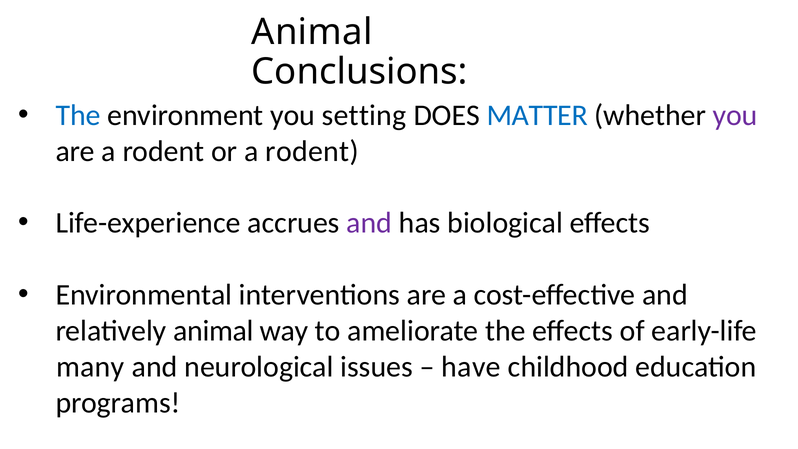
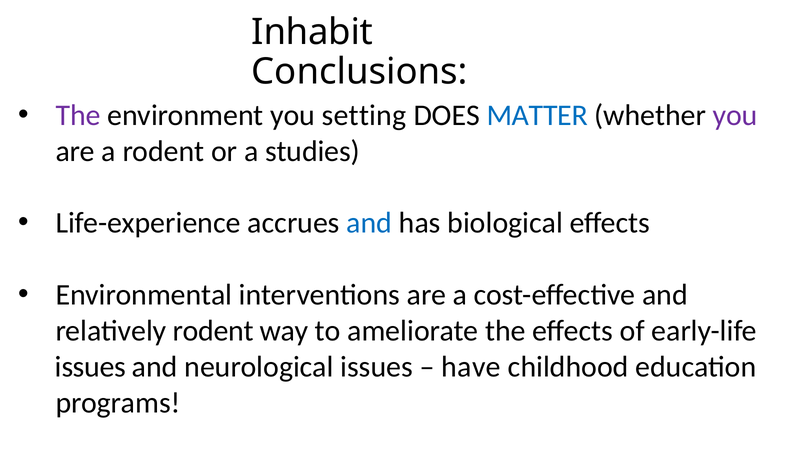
Animal: Animal -> Inhabit (312, 32)
The colour: blue -> purple (78, 115)
or a rodent: rodent -> studies (312, 151)
and colour: purple -> blue (369, 223)
relatively animal: animal -> rodent (213, 331)
many: many -> issues (90, 367)
